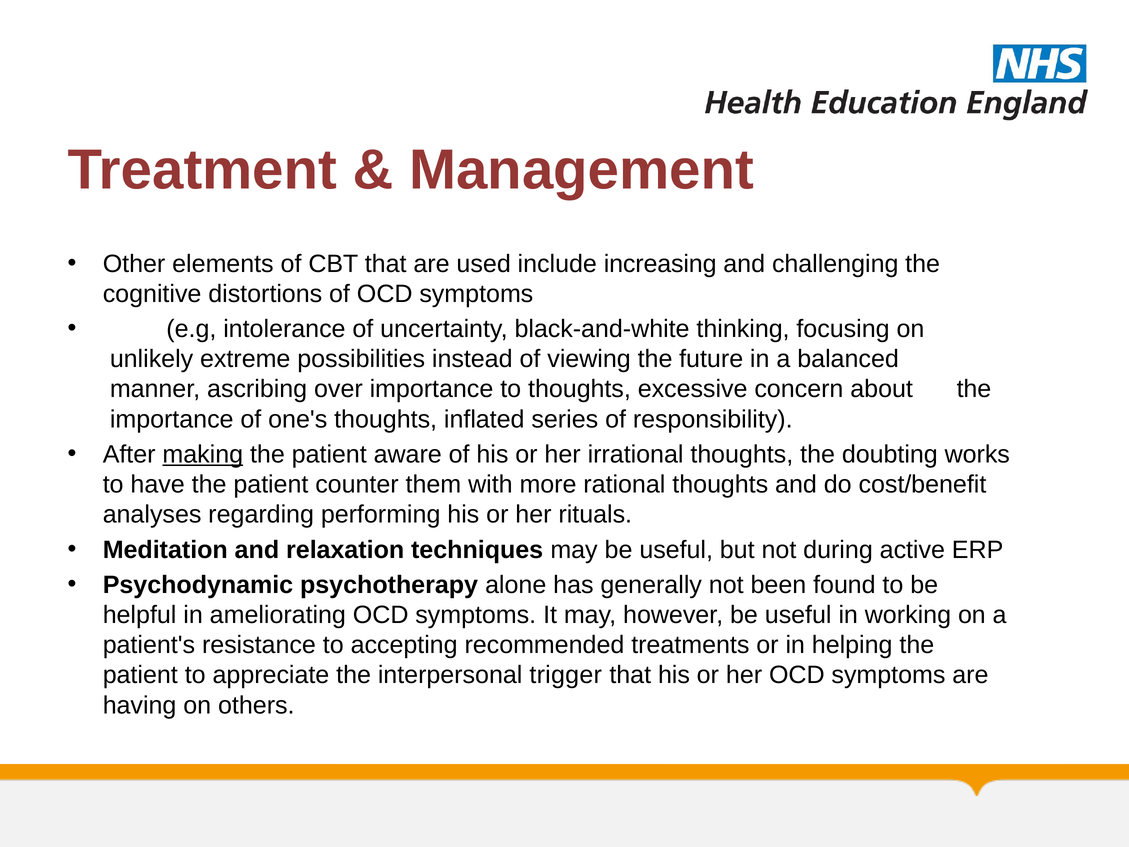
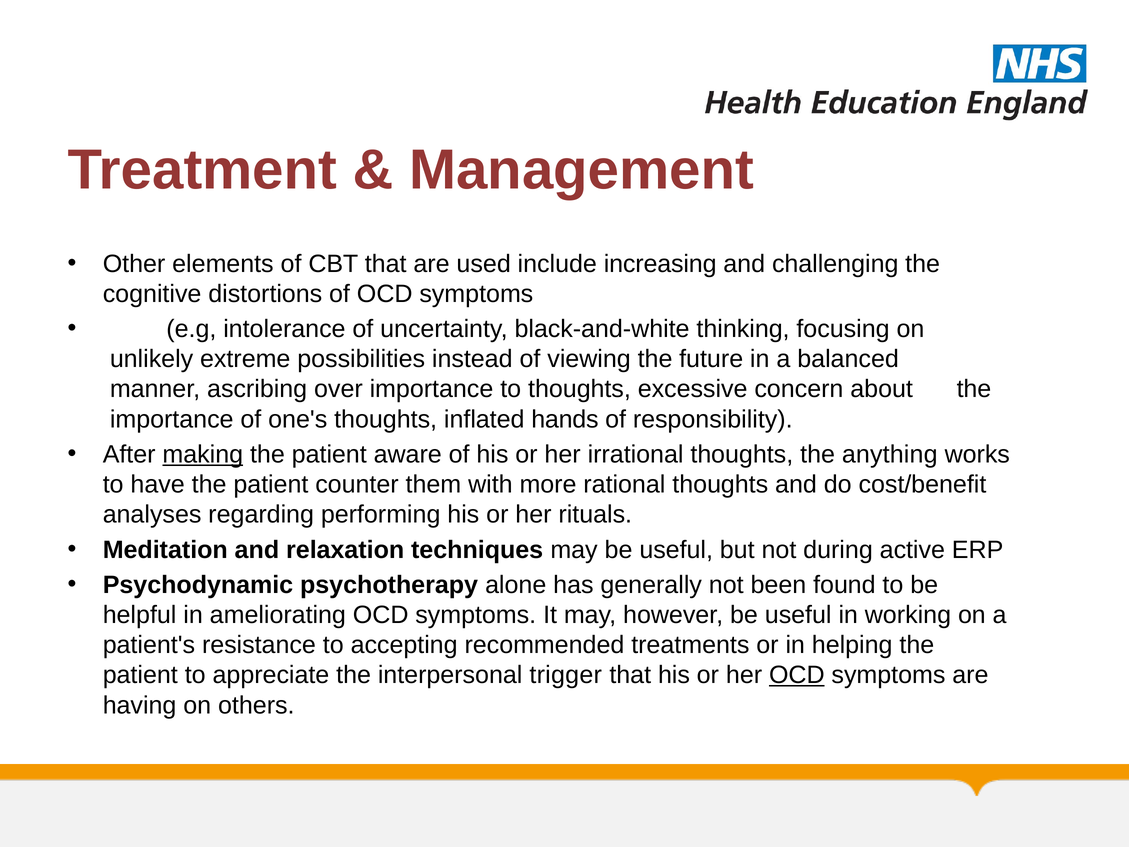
series: series -> hands (565, 419)
doubting: doubting -> anything (890, 454)
OCD underline: none -> present (797, 675)
